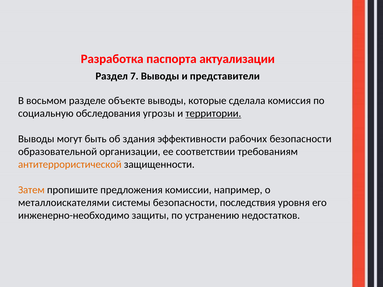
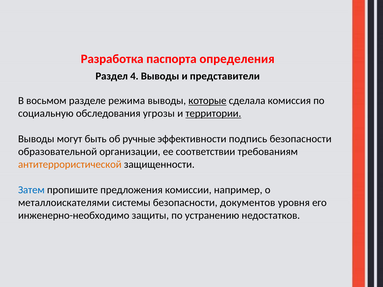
актуализации: актуализации -> определения (237, 59)
7: 7 -> 4 (134, 76)
объекте: объекте -> режима (127, 101)
которые underline: none -> present (207, 101)
здания: здания -> ручные (139, 139)
рабочих: рабочих -> подпись (248, 139)
Затем colour: orange -> blue (31, 190)
последствия: последствия -> документов (248, 203)
